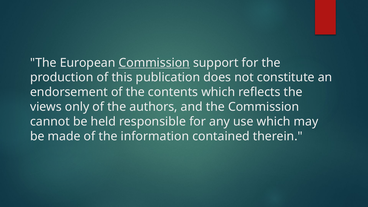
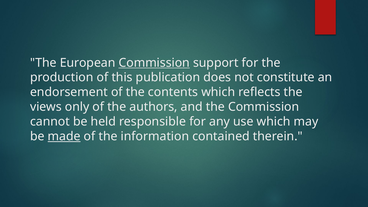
made underline: none -> present (64, 136)
